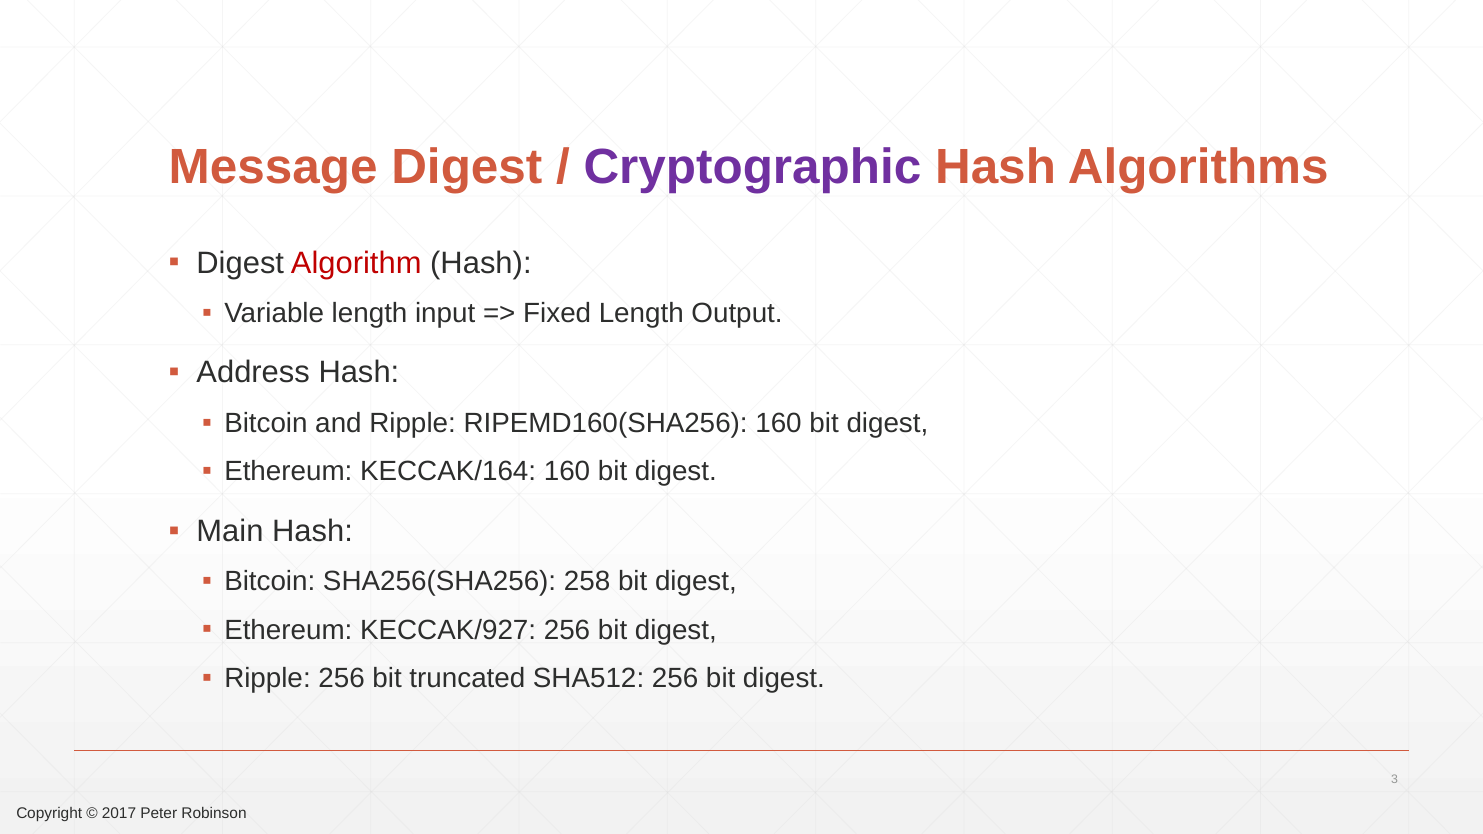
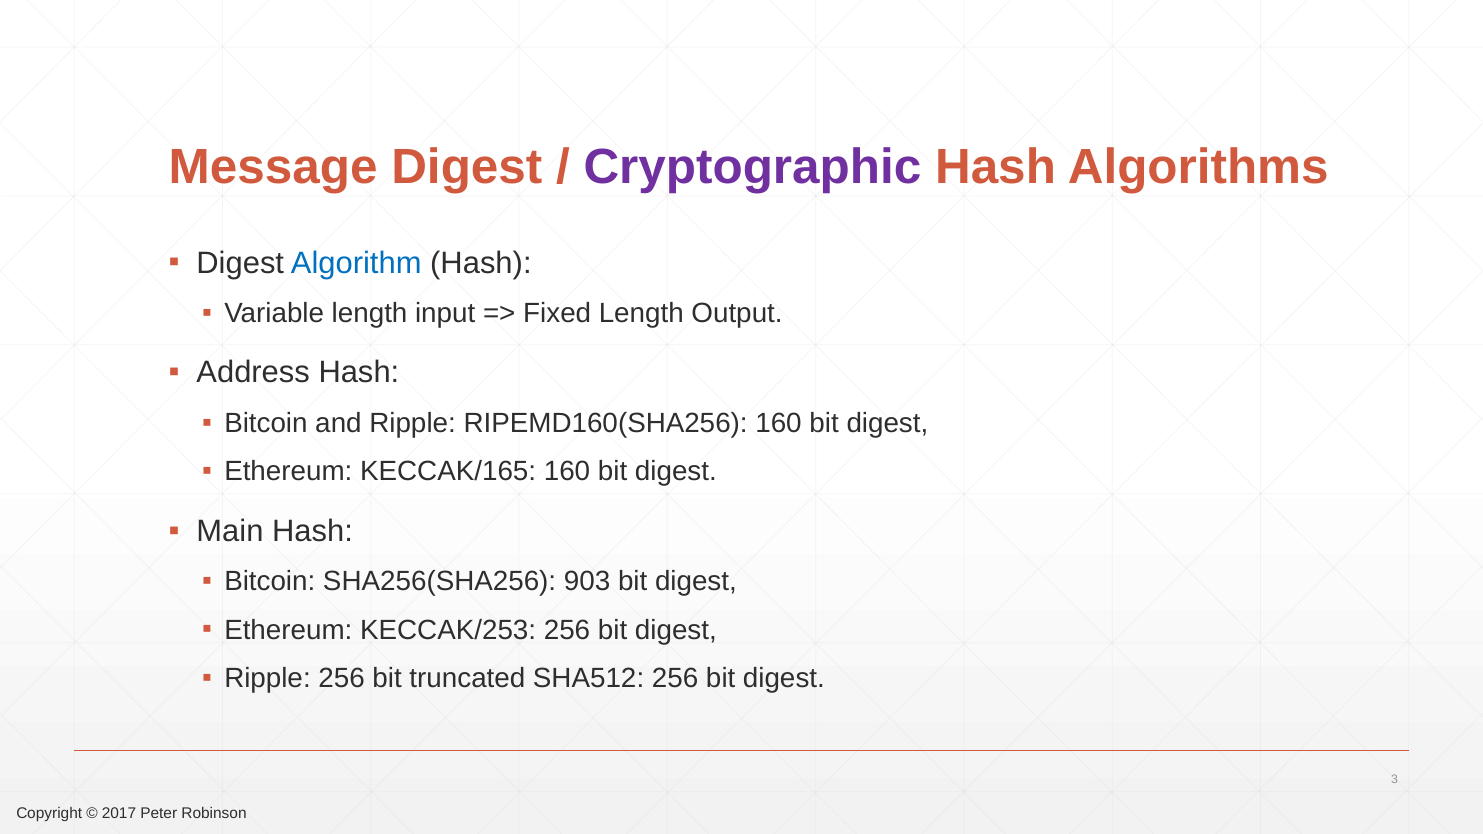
Algorithm colour: red -> blue (356, 263)
KECCAK/164: KECCAK/164 -> KECCAK/165 (448, 472)
258: 258 -> 903 (587, 581)
KECCAK/927: KECCAK/927 -> KECCAK/253 (448, 630)
